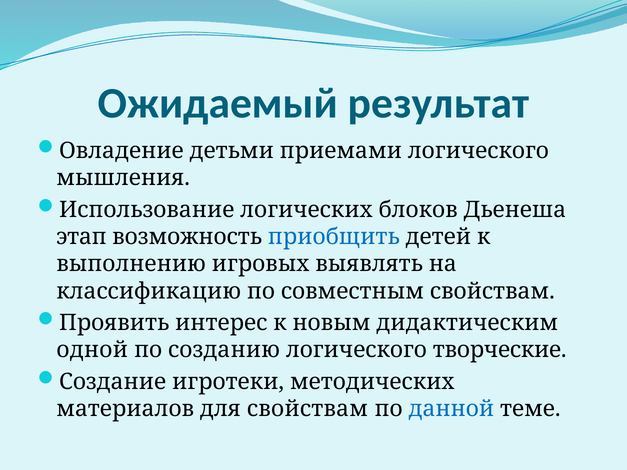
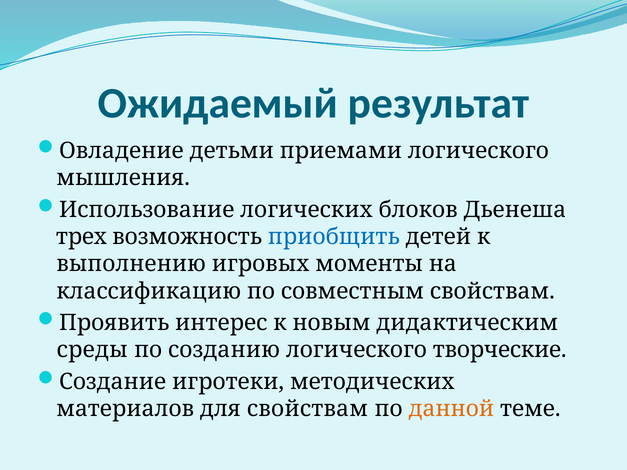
этап: этап -> трех (81, 237)
выявлять: выявлять -> моменты (369, 264)
одной: одной -> среды (92, 350)
данной colour: blue -> orange (451, 409)
